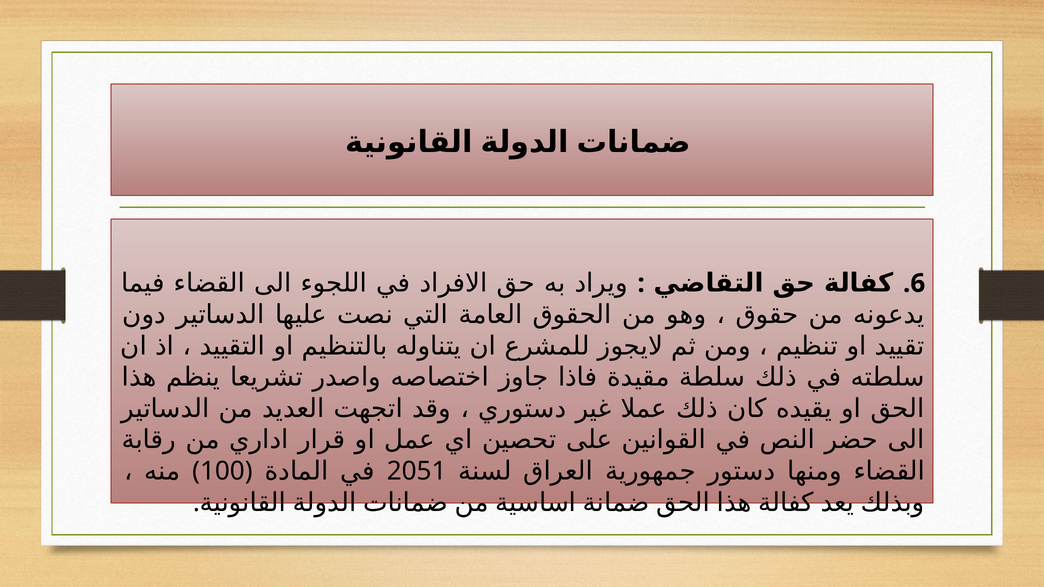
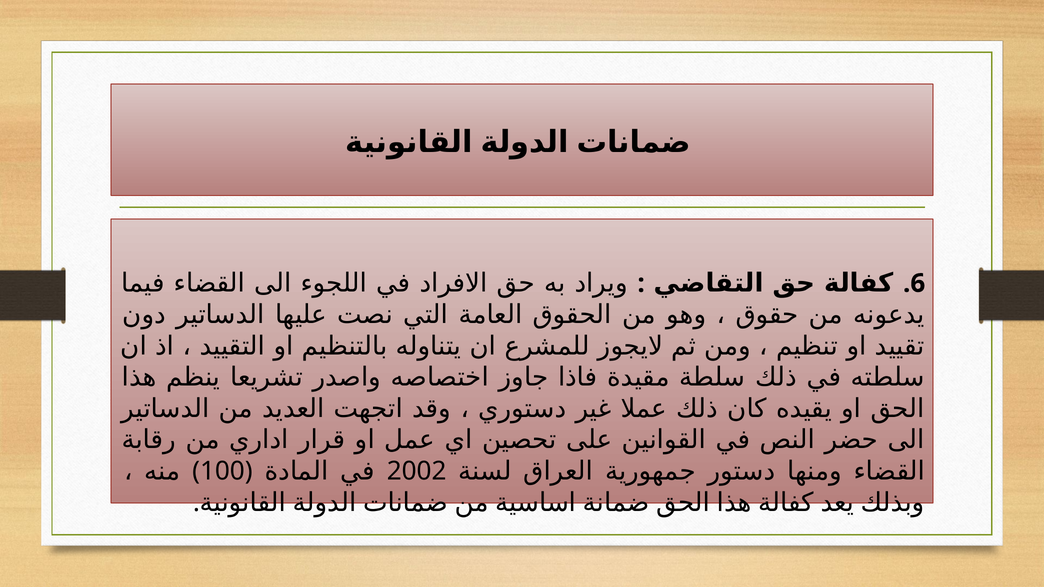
2051: 2051 -> 2002 (417, 471)
